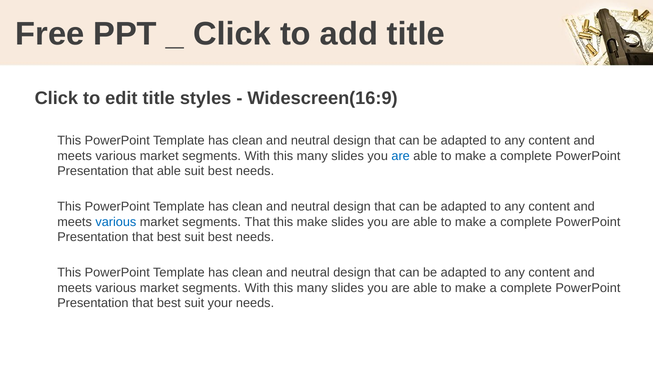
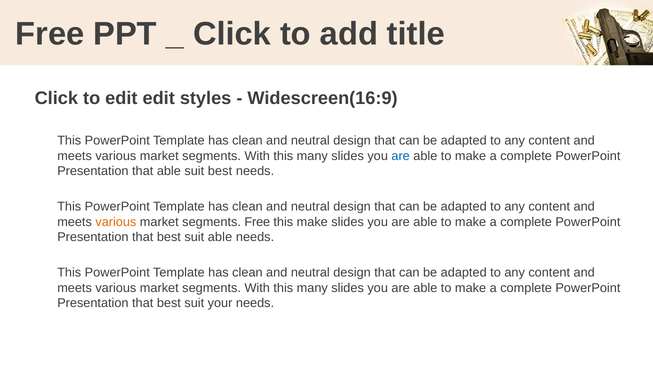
edit title: title -> edit (159, 99)
various colour: blue -> orange (116, 222)
segments That: That -> Free (257, 222)
best suit best: best -> able (220, 237)
